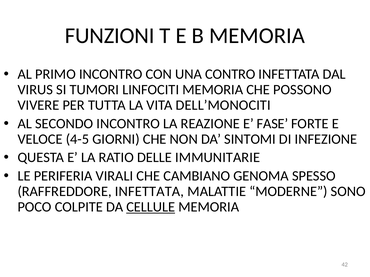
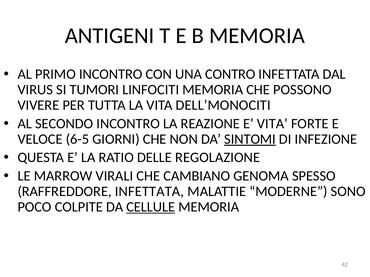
FUNZIONI: FUNZIONI -> ANTIGENI (110, 36)
E FASE: FASE -> VITA (272, 124)
4-5: 4-5 -> 6-5 (78, 139)
SINTOMI underline: none -> present (250, 139)
IMMUNITARIE: IMMUNITARIE -> REGOLAZIONE (218, 158)
PERIFERIA: PERIFERIA -> MARROW (63, 176)
